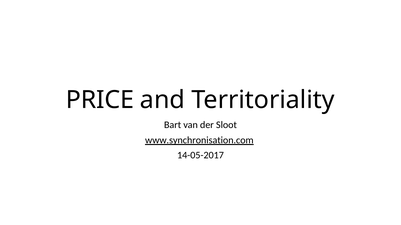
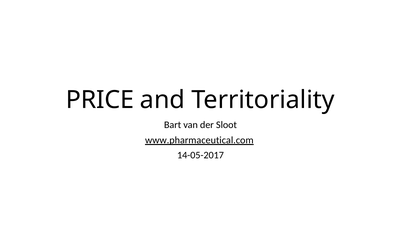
www.synchronisation.com: www.synchronisation.com -> www.pharmaceutical.com (199, 140)
